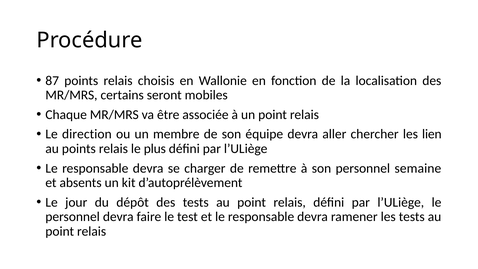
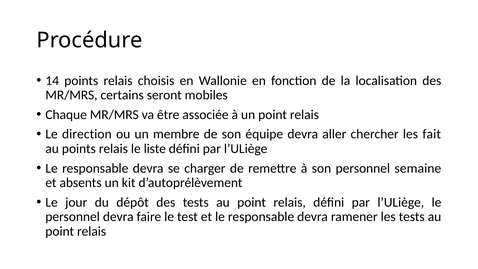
87: 87 -> 14 (52, 81)
lien: lien -> fait (432, 134)
plus: plus -> liste (155, 149)
